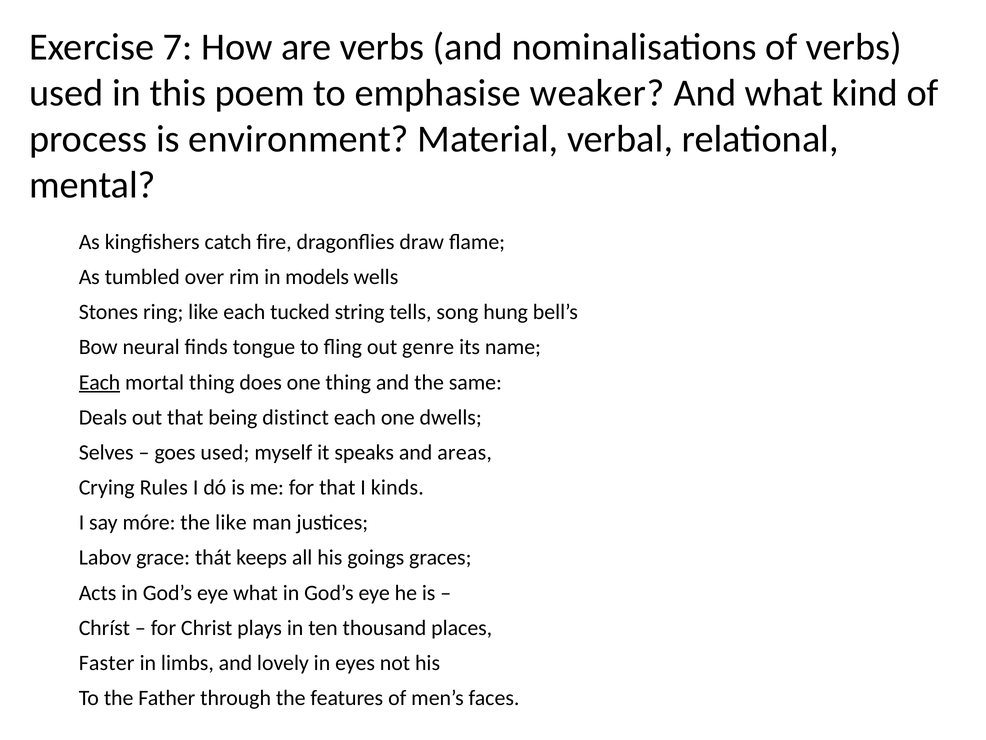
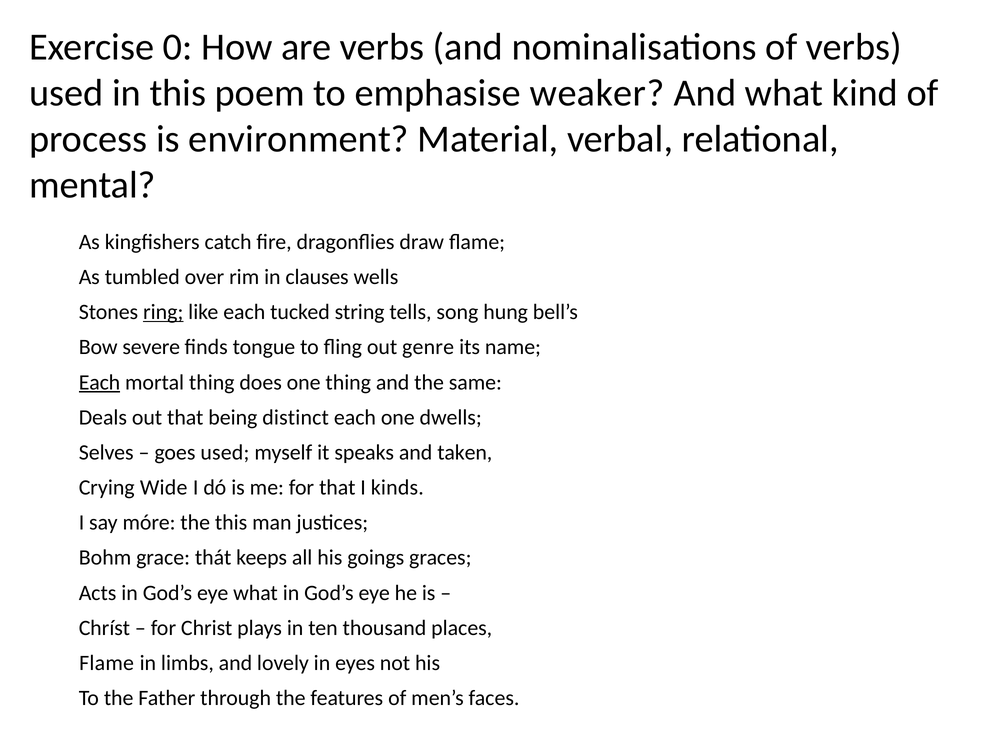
7: 7 -> 0 (178, 47)
models: models -> clauses (317, 277)
ring underline: none -> present (163, 312)
neural: neural -> severe (151, 347)
areas: areas -> taken (465, 452)
Rules: Rules -> Wide (164, 487)
the like: like -> this (231, 522)
Labov: Labov -> Bohm (105, 557)
Faster: Faster -> Flame (107, 662)
